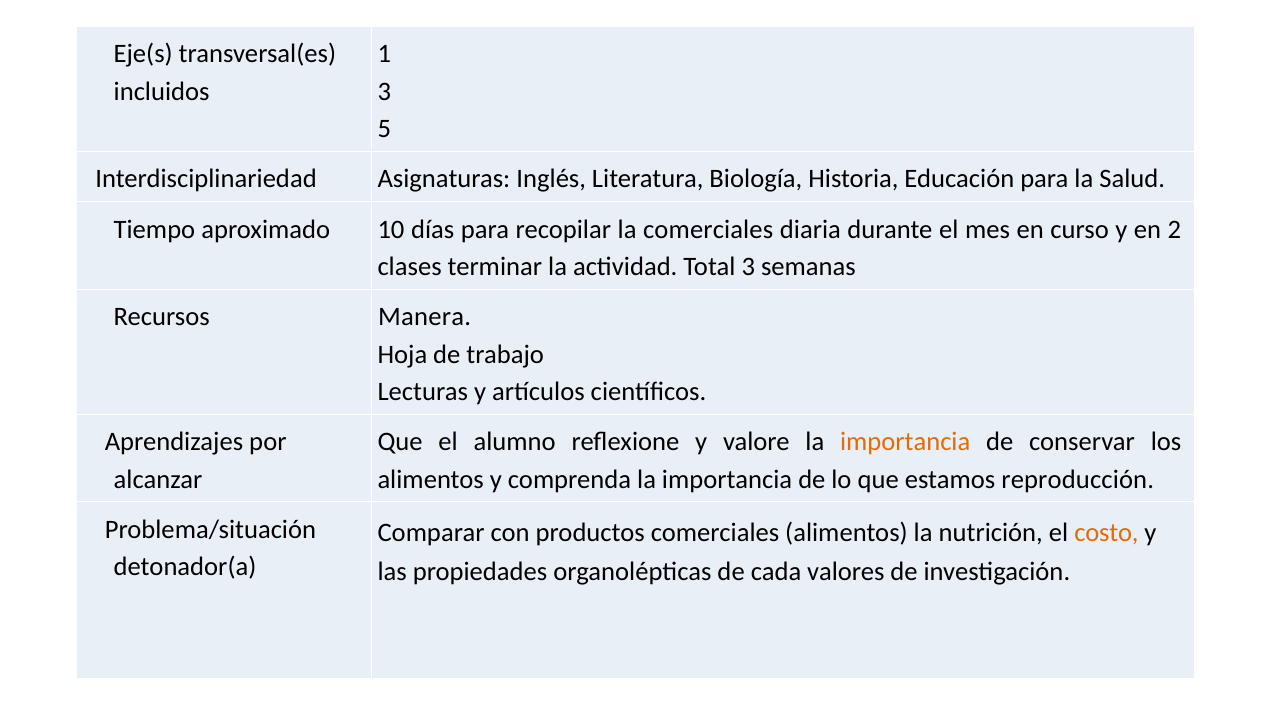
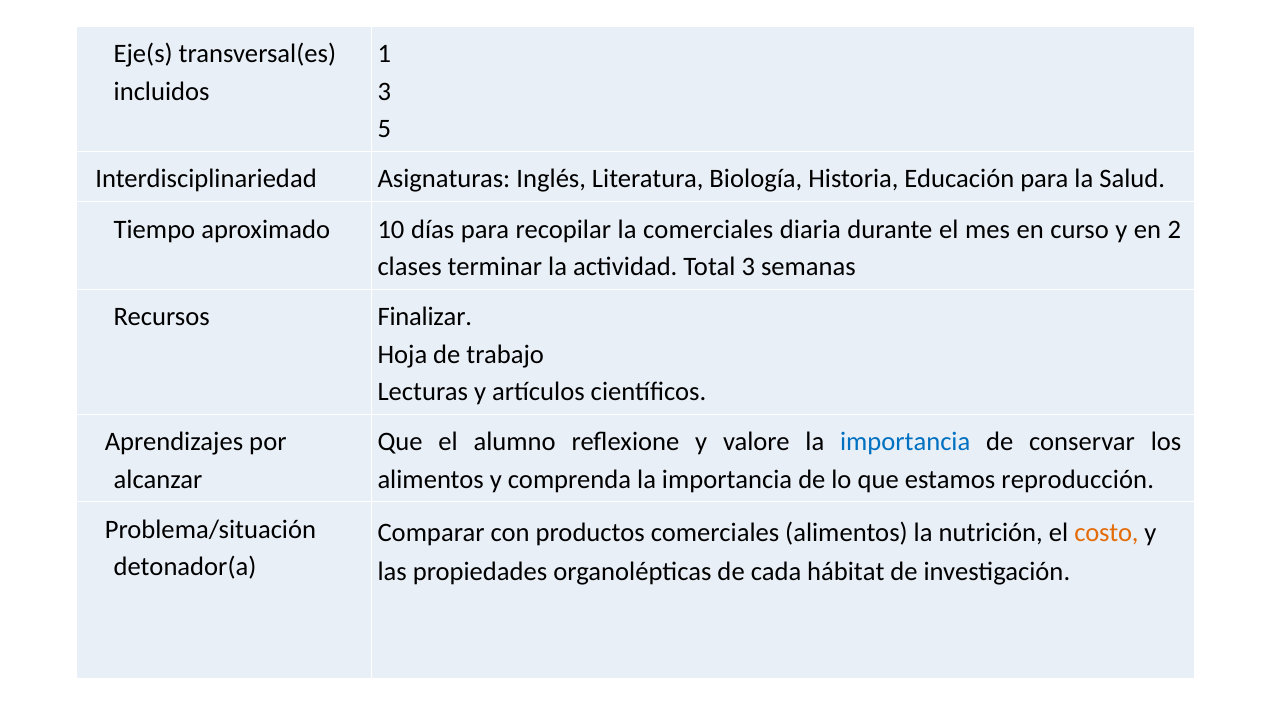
Manera: Manera -> Finalizar (425, 317)
importancia colour: orange -> blue (905, 442)
valores: valores -> hábitat (846, 572)
